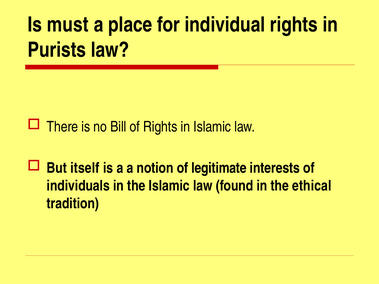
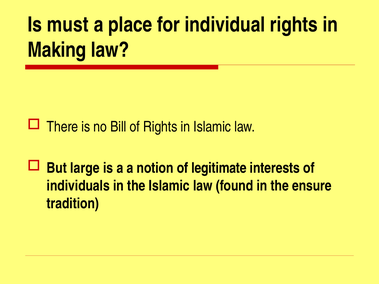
Purists: Purists -> Making (57, 50)
itself: itself -> large (85, 168)
ethical: ethical -> ensure (312, 186)
